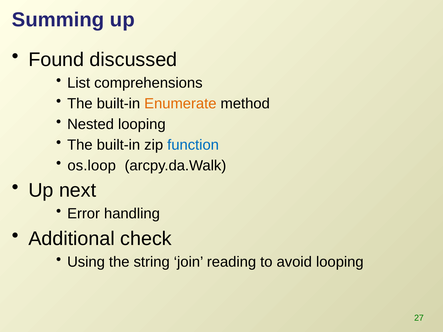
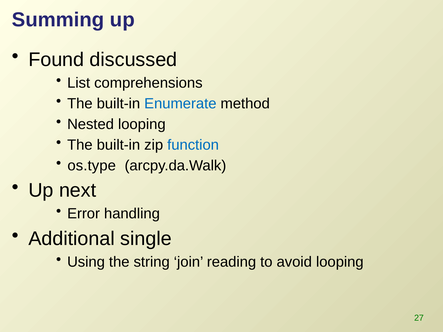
Enumerate colour: orange -> blue (180, 104)
os.loop: os.loop -> os.type (92, 166)
check: check -> single (146, 239)
